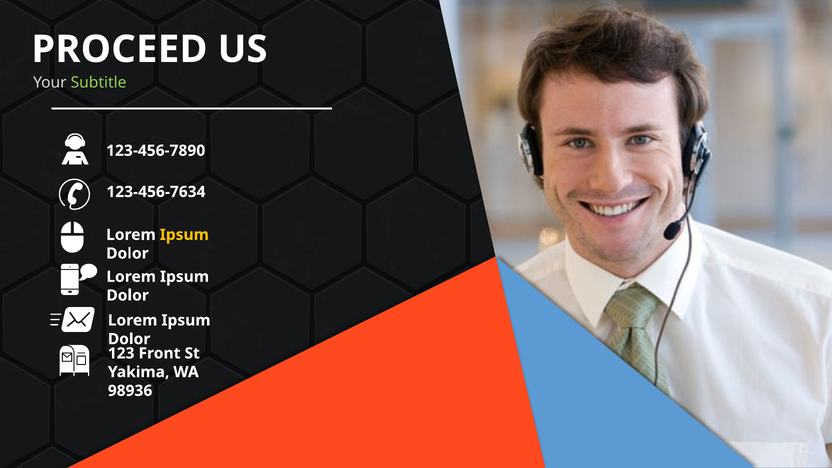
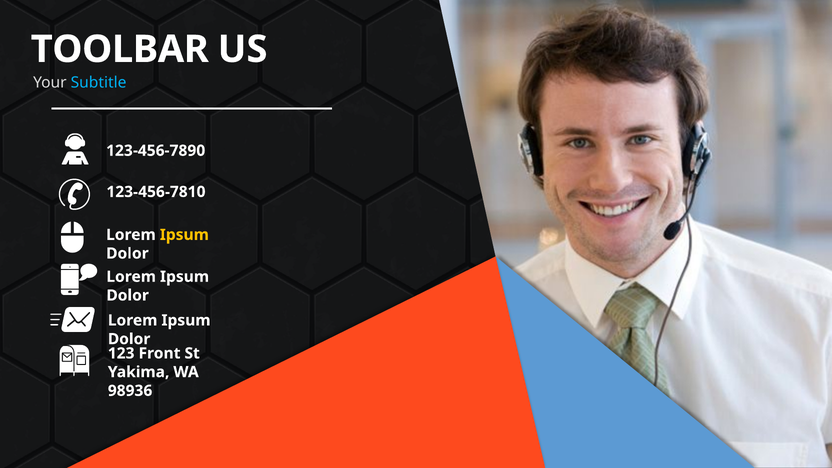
PROCEED: PROCEED -> TOOLBAR (120, 49)
Subtitle colour: light green -> light blue (99, 83)
123-456-7634: 123-456-7634 -> 123-456-7810 (156, 192)
